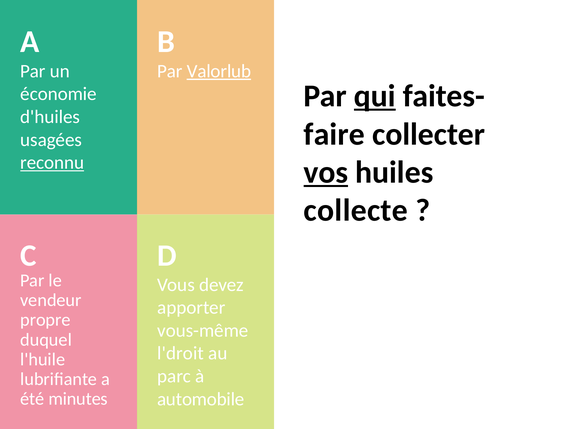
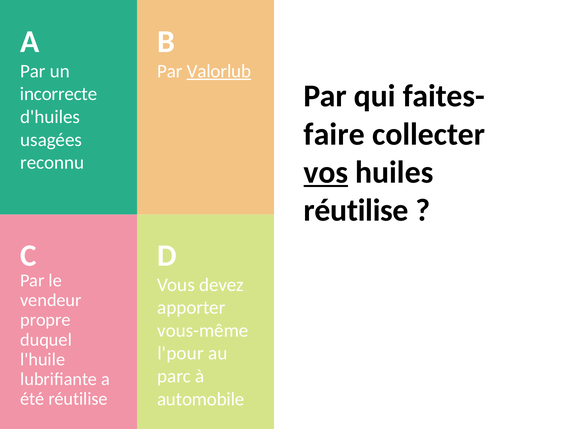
qui underline: present -> none (375, 96)
économie: économie -> incorrecte (59, 94)
reconnu underline: present -> none (52, 163)
collecte: collecte -> réutilise (356, 210)
l'droit: l'droit -> l'pour (181, 353)
été minutes: minutes -> réutilise (78, 399)
